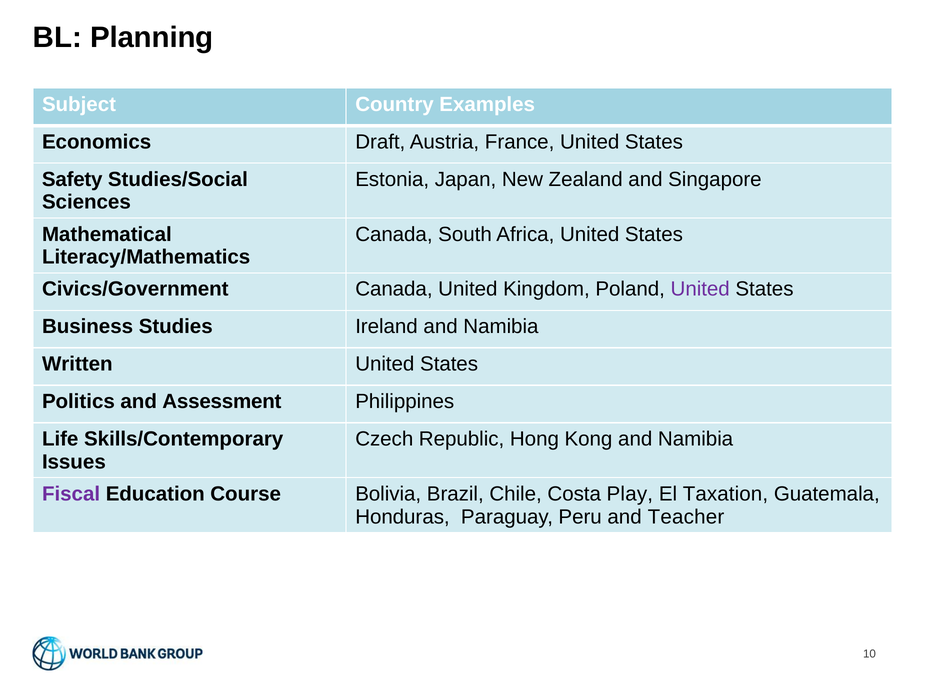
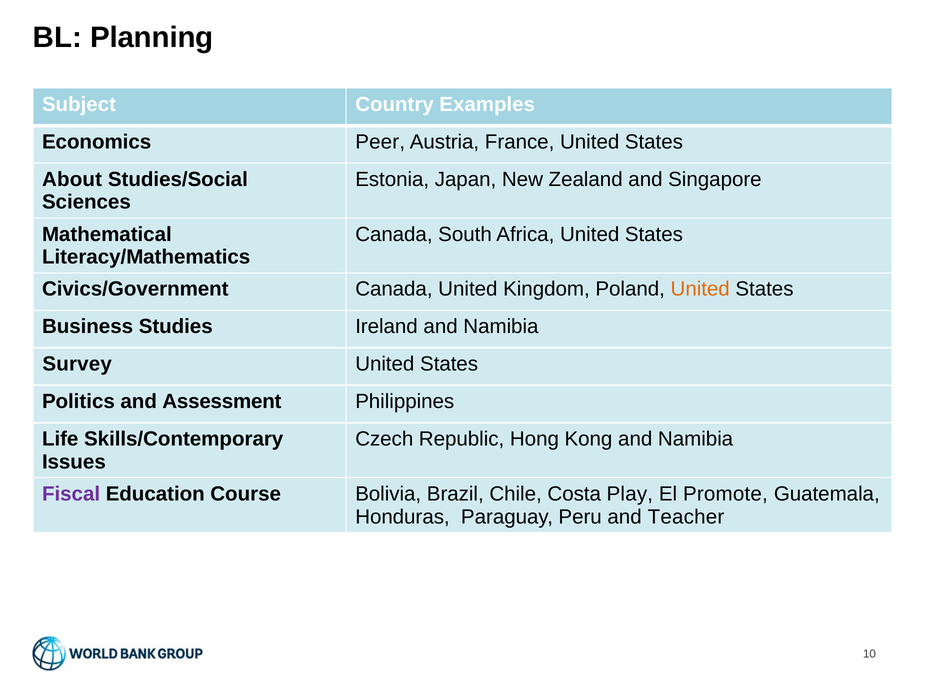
Draft: Draft -> Peer (380, 142)
Safety: Safety -> About (72, 180)
United colour: purple -> orange (700, 289)
Written: Written -> Survey (77, 364)
Taxation: Taxation -> Promote (725, 494)
